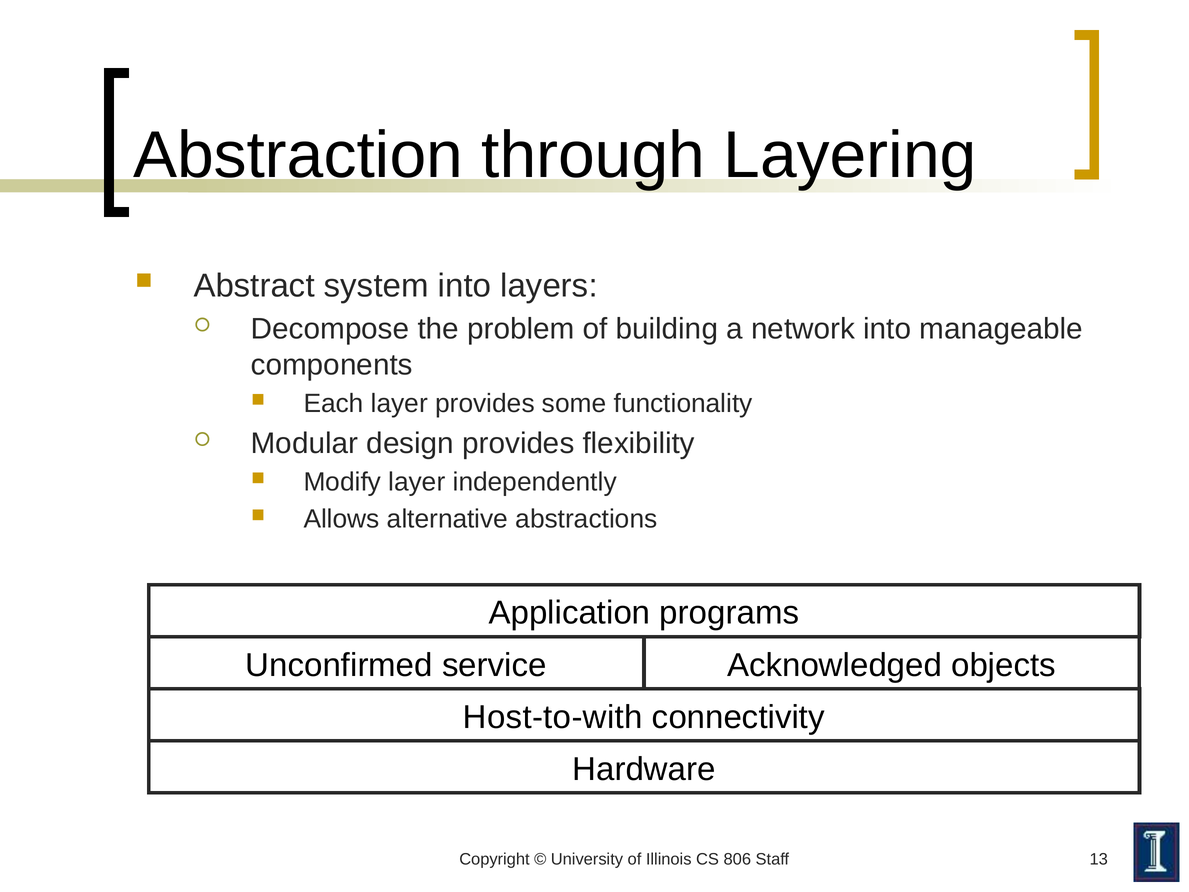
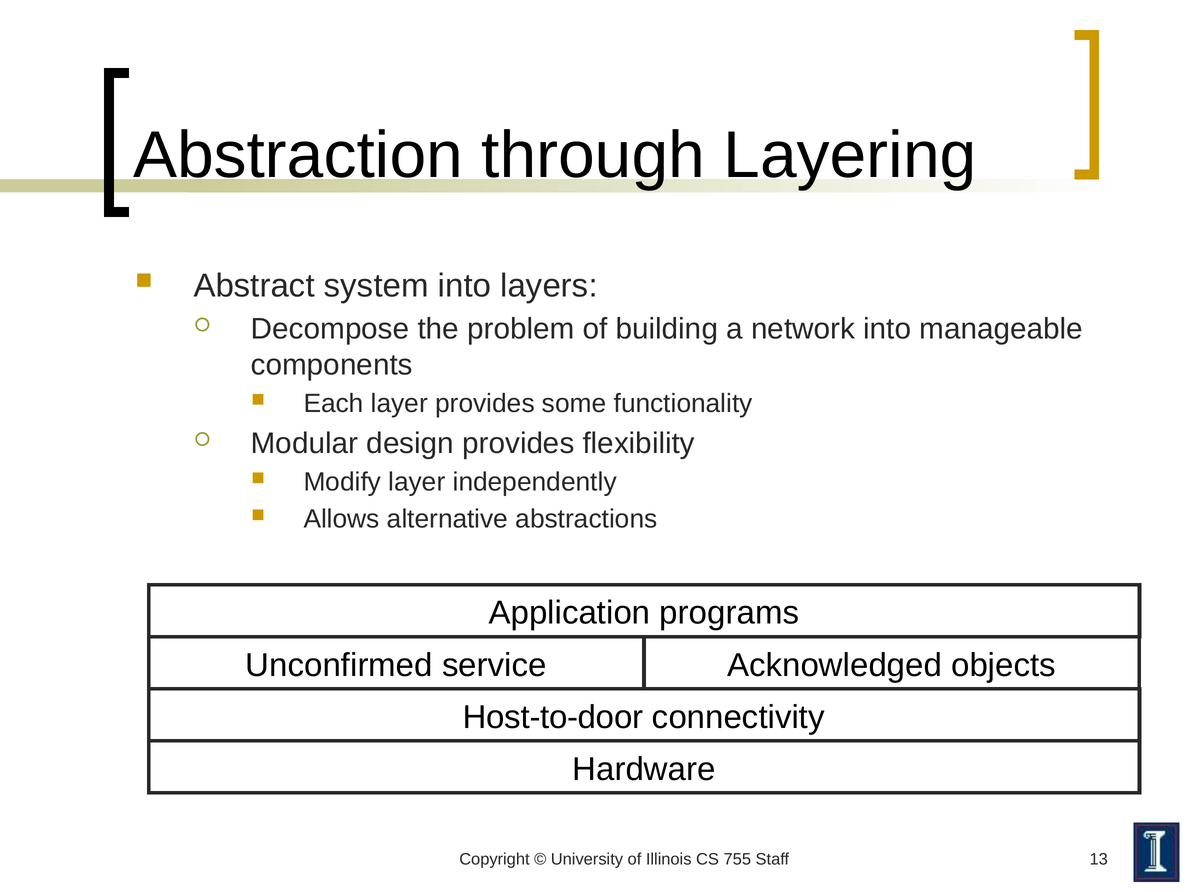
Host-to-with: Host-to-with -> Host-to-door (553, 717)
806: 806 -> 755 (737, 859)
